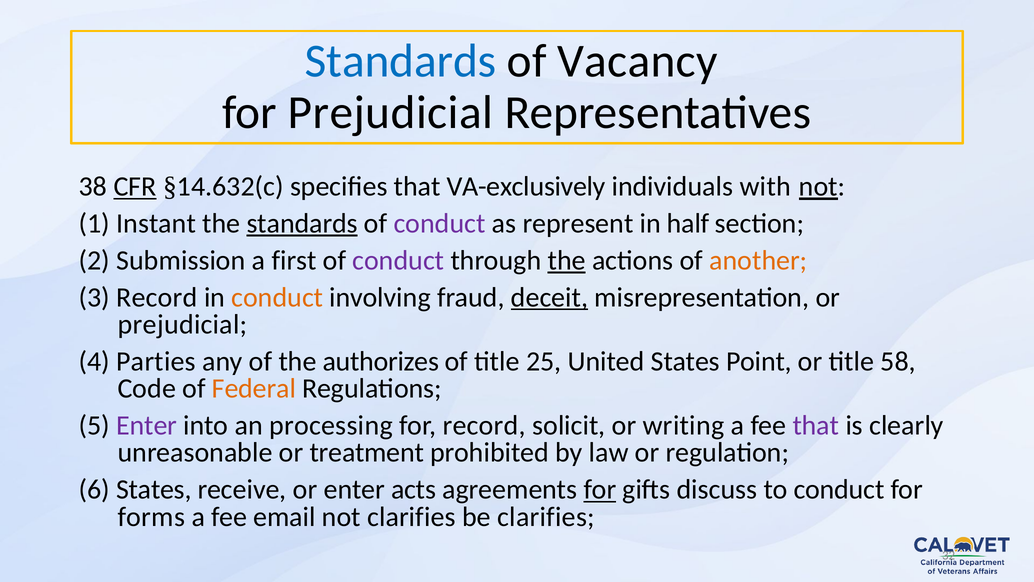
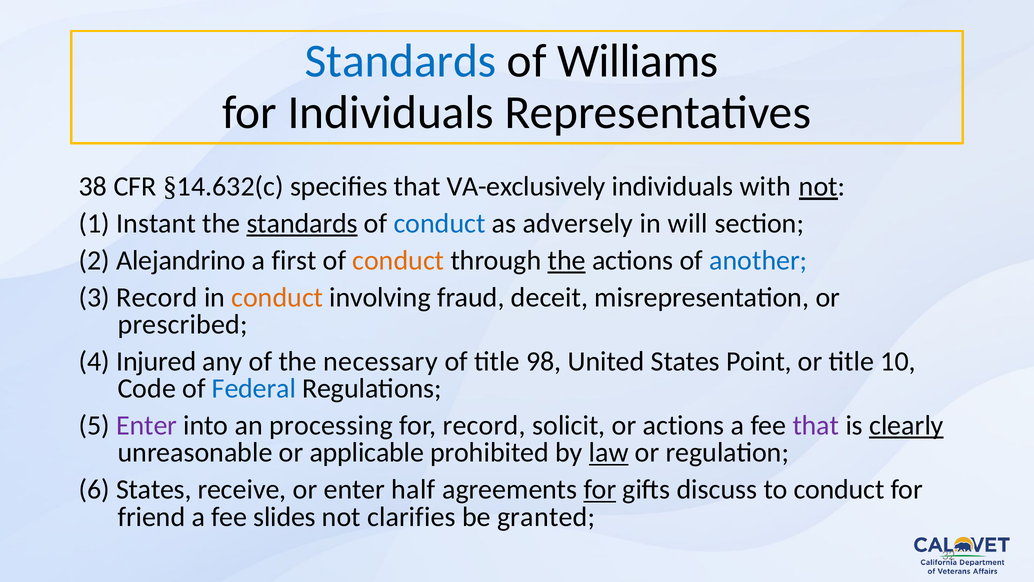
Vacancy: Vacancy -> Williams (638, 61)
for Prejudicial: Prejudicial -> Individuals (391, 112)
CFR underline: present -> none (135, 186)
conduct colour: purple -> blue (440, 223)
represent: represent -> adversely (578, 223)
half: half -> will (688, 223)
Submission: Submission -> Alejandrino (181, 260)
conduct colour: purple -> orange (398, 260)
another colour: orange -> blue (758, 260)
deceit underline: present -> none (550, 297)
prejudicial: prejudicial -> prescribed (183, 324)
Parties: Parties -> Injured (156, 361)
authorizes: authorizes -> necessary (381, 361)
25: 25 -> 98 (544, 361)
58: 58 -> 10 (898, 361)
Federal colour: orange -> blue (254, 388)
or writing: writing -> actions (684, 425)
clearly underline: none -> present (906, 425)
treatment: treatment -> applicable (367, 452)
law underline: none -> present (609, 452)
acts: acts -> half (413, 489)
forms: forms -> friend (151, 517)
email: email -> slides (285, 517)
be clarifies: clarifies -> granted (546, 517)
